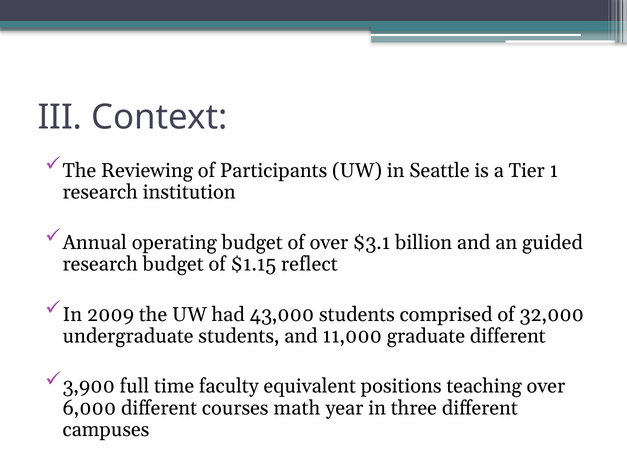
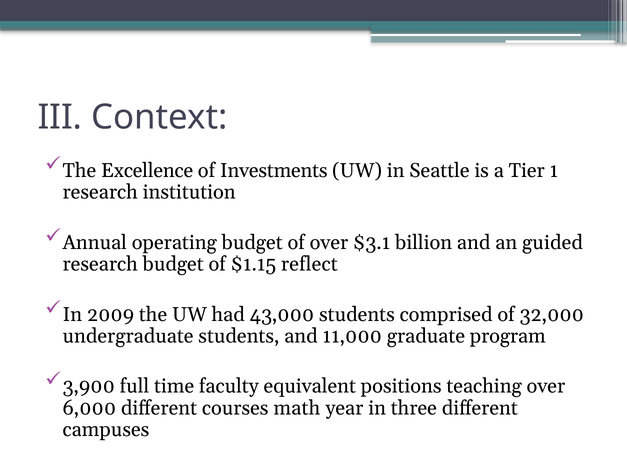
Reviewing: Reviewing -> Excellence (147, 171)
Participants: Participants -> Investments (274, 171)
graduate different: different -> program (508, 336)
